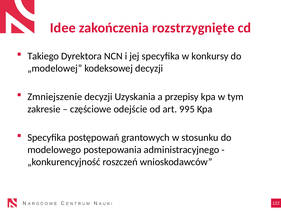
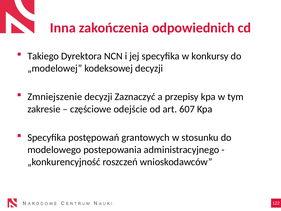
Idee: Idee -> Inna (63, 28)
rozstrzygnięte: rozstrzygnięte -> odpowiednich (193, 28)
Uzyskania: Uzyskania -> Zaznaczyć (135, 97)
995: 995 -> 607 (187, 109)
